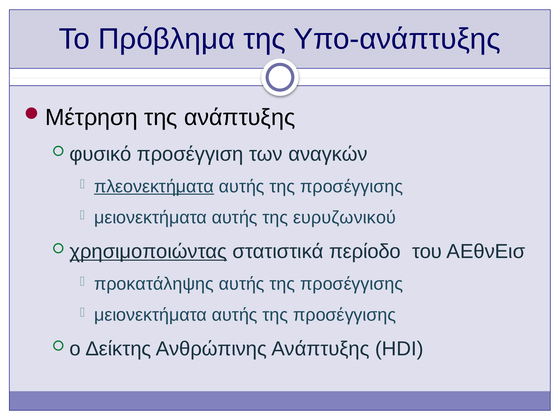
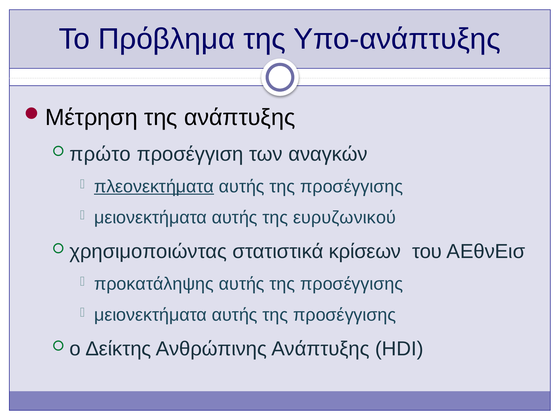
φυσικό: φυσικό -> πρώτο (100, 154)
χρησιμοποιώντας underline: present -> none (148, 252)
περίοδο: περίοδο -> κρίσεων (365, 252)
